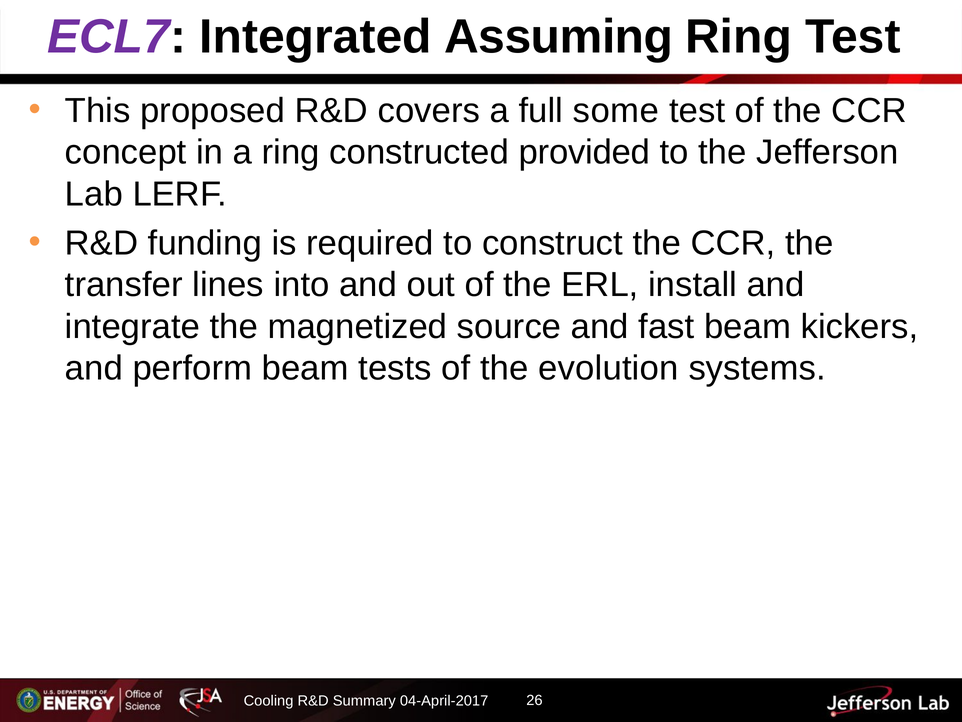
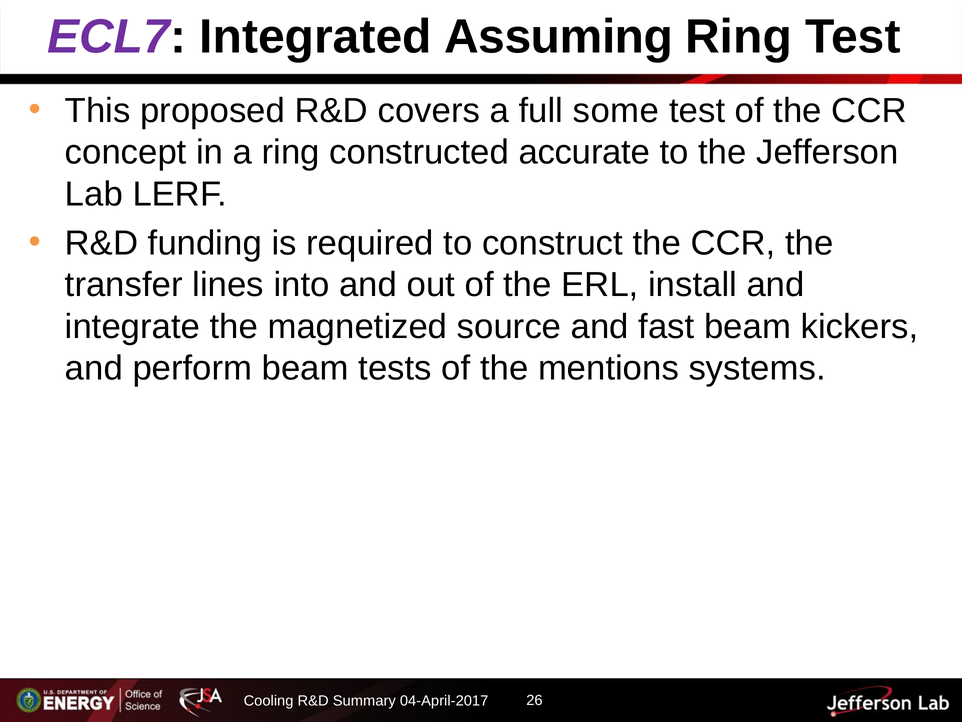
provided: provided -> accurate (584, 152)
evolution: evolution -> mentions (608, 368)
